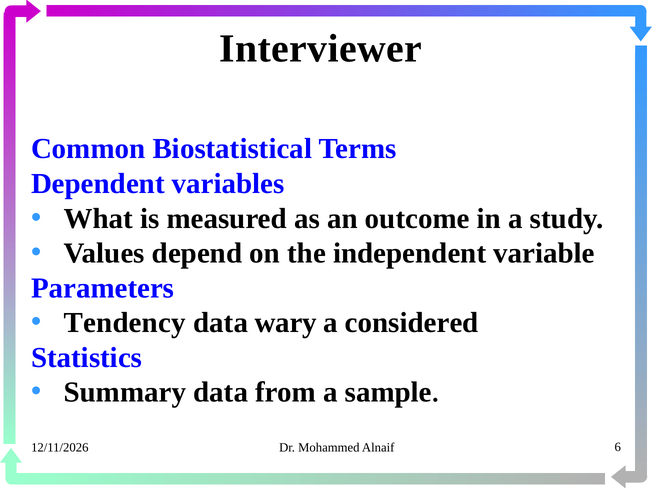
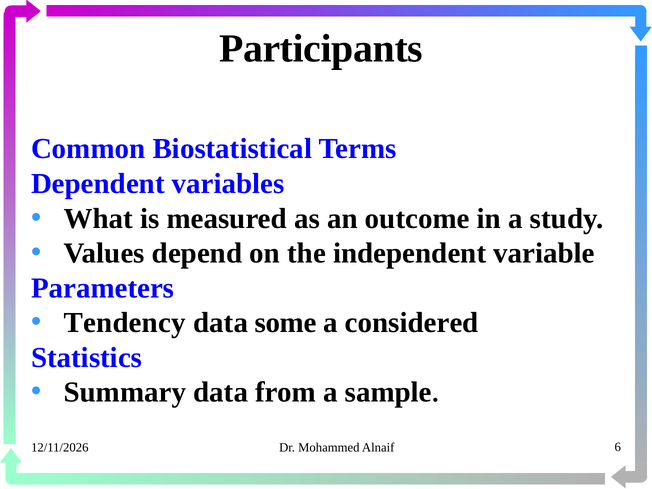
Interviewer: Interviewer -> Participants (321, 49)
wary: wary -> some (286, 323)
